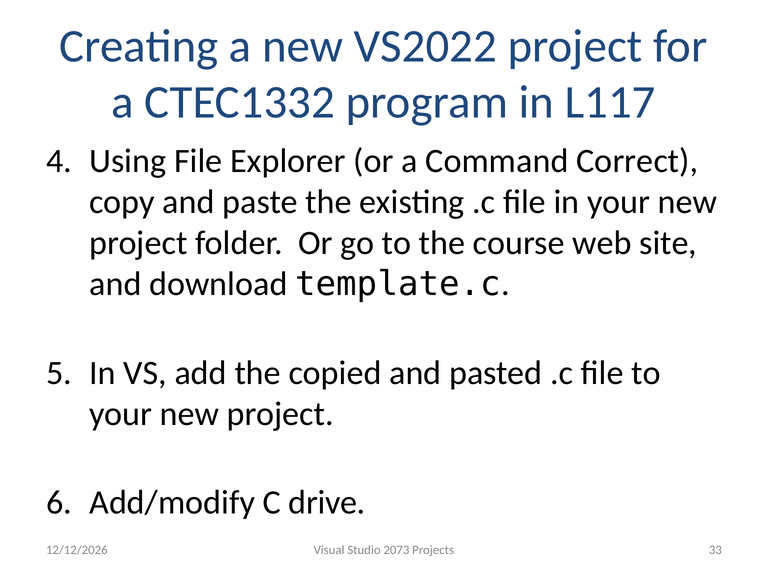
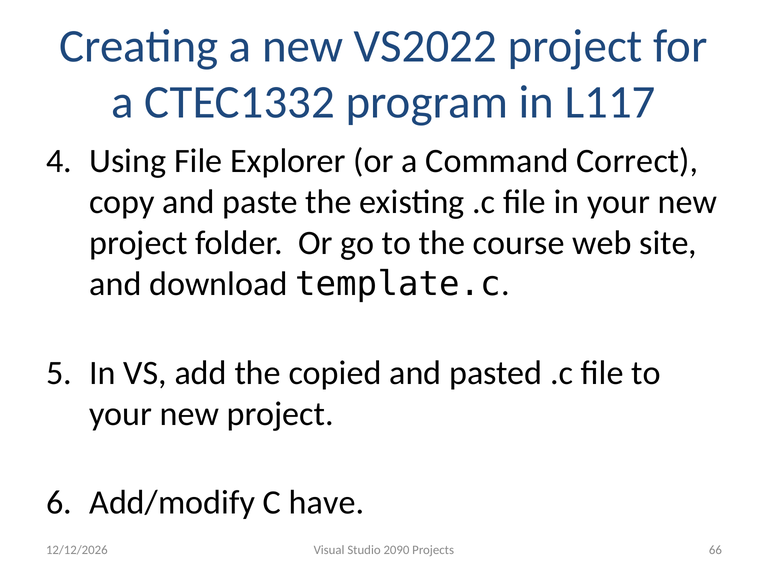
drive: drive -> have (327, 503)
2073: 2073 -> 2090 (396, 550)
33: 33 -> 66 (715, 550)
